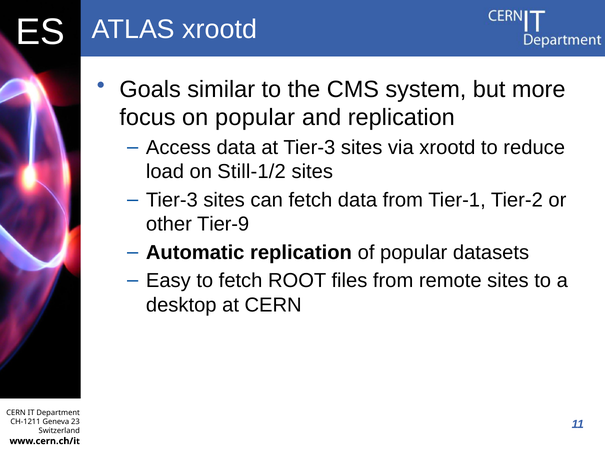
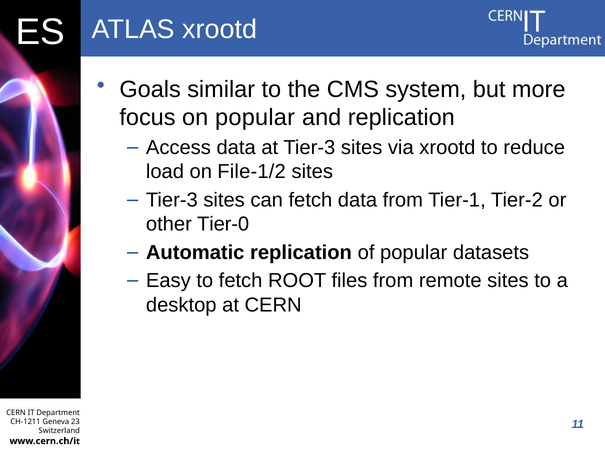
Still-1/2: Still-1/2 -> File-1/2 (252, 172)
Tier-9: Tier-9 -> Tier-0 (223, 224)
